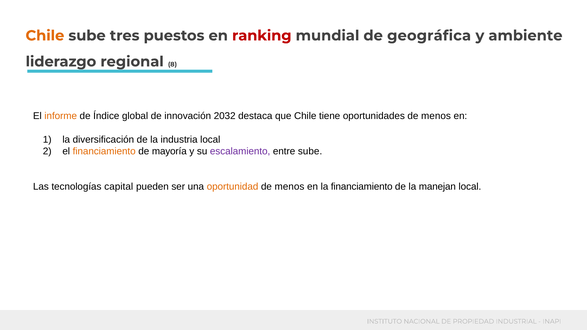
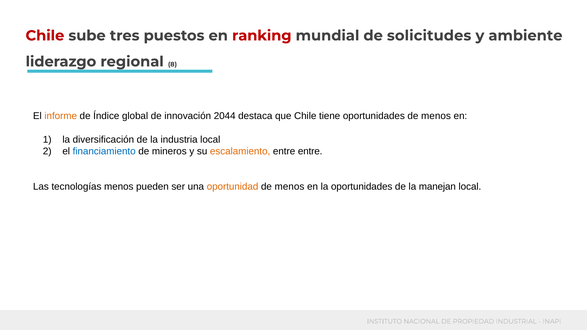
Chile colour: orange -> red (45, 36)
geográfica: geográfica -> solicitudes (429, 36)
2032: 2032 -> 2044 (225, 116)
financiamiento colour: orange -> blue (104, 151)
mayoría: mayoría -> mineros (169, 151)
escalamiento colour: purple -> orange (240, 151)
entre sube: sube -> entre (310, 151)
tecnologías capital: capital -> menos (119, 187)
la financiamiento: financiamiento -> oportunidades (362, 187)
